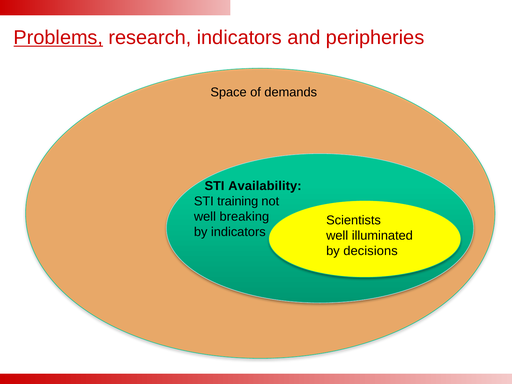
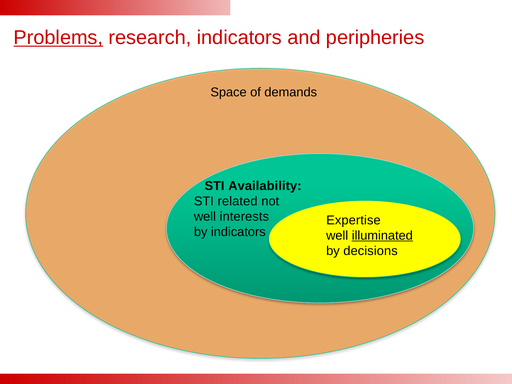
training: training -> related (238, 201)
breaking: breaking -> interests (244, 217)
Scientists: Scientists -> Expertise (353, 220)
illuminated underline: none -> present (382, 236)
